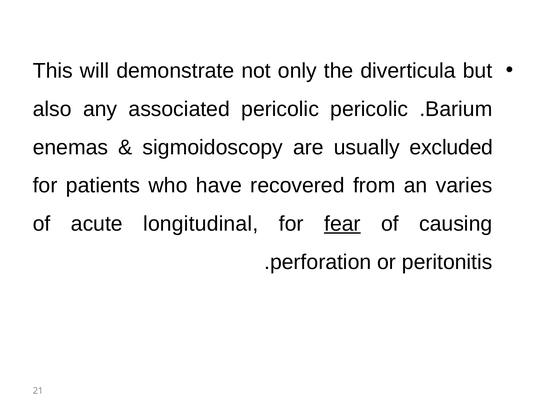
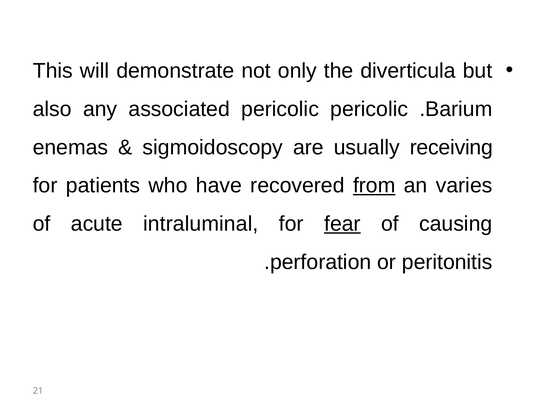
excluded: excluded -> receiving (451, 147)
from underline: none -> present (374, 185)
longitudinal: longitudinal -> intraluminal (201, 224)
